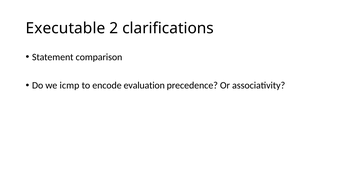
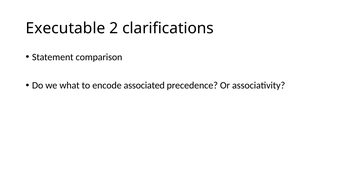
icmp: icmp -> what (70, 85)
evaluation: evaluation -> associated (144, 85)
